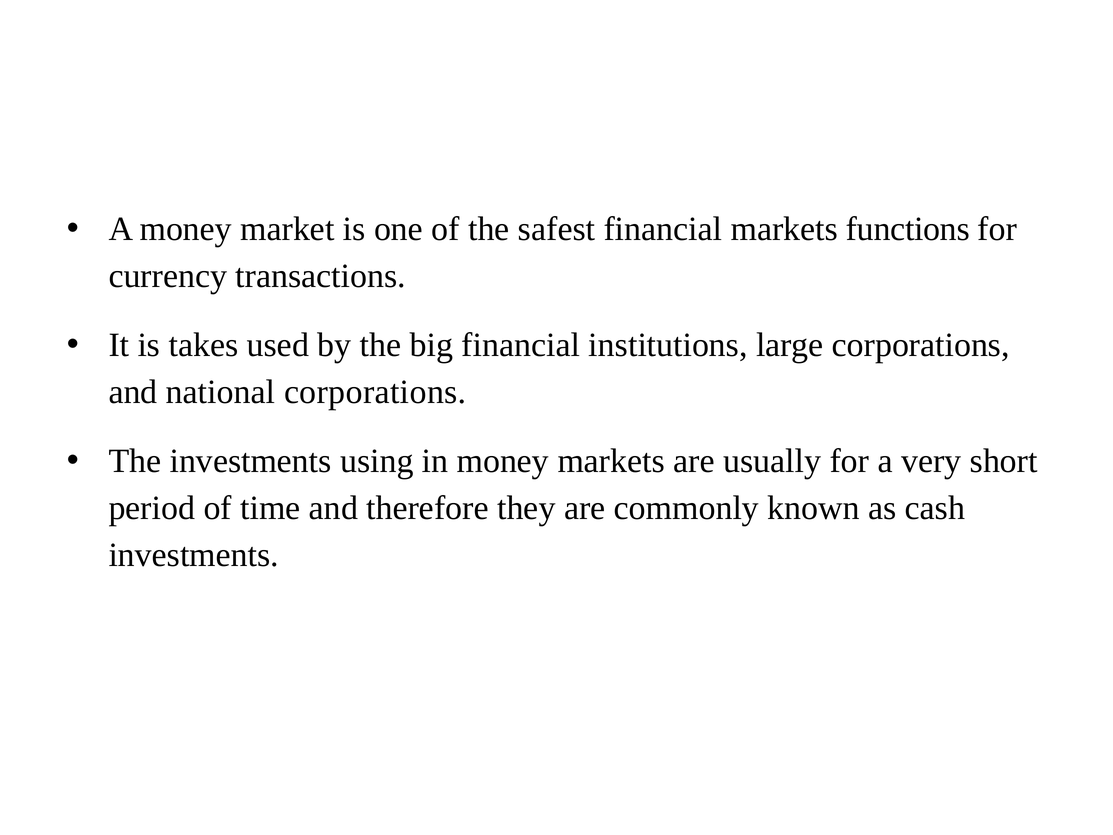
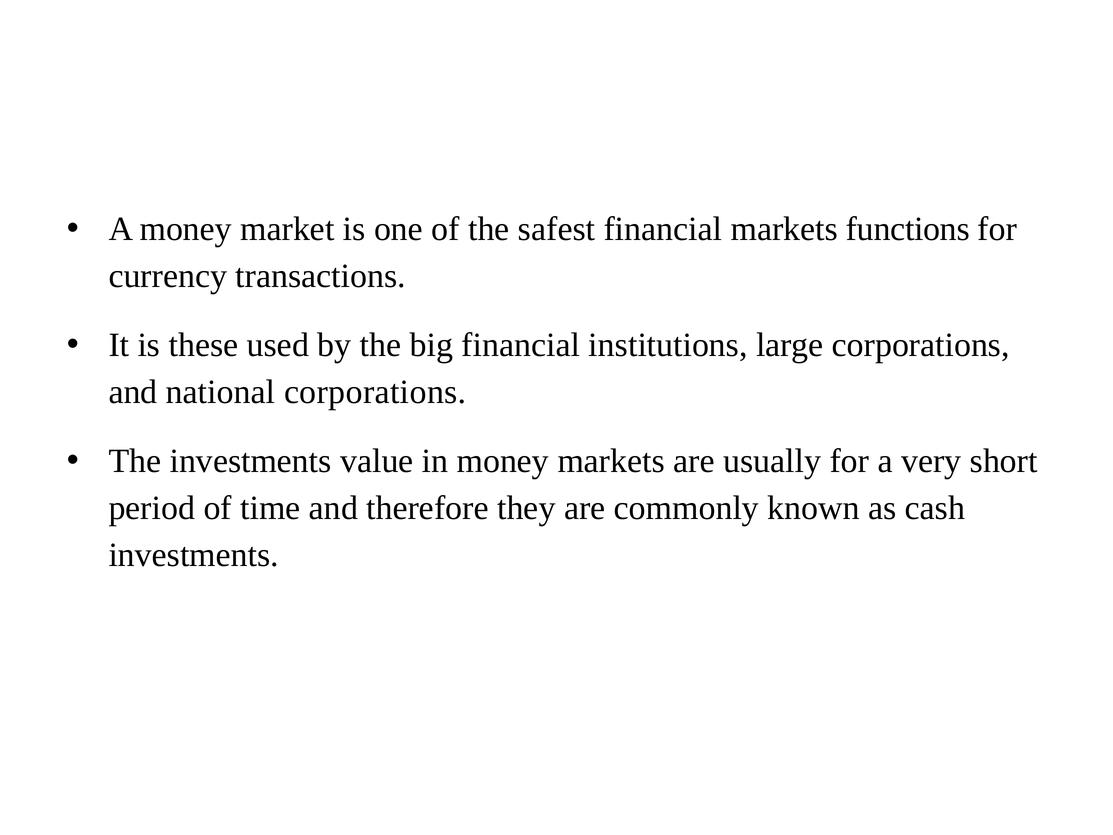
takes: takes -> these (203, 345)
using: using -> value (377, 461)
